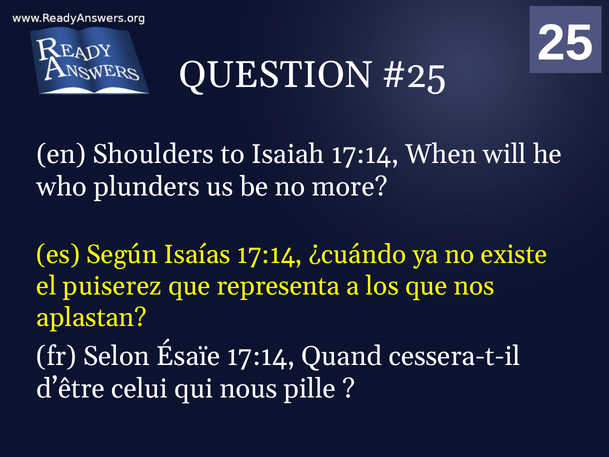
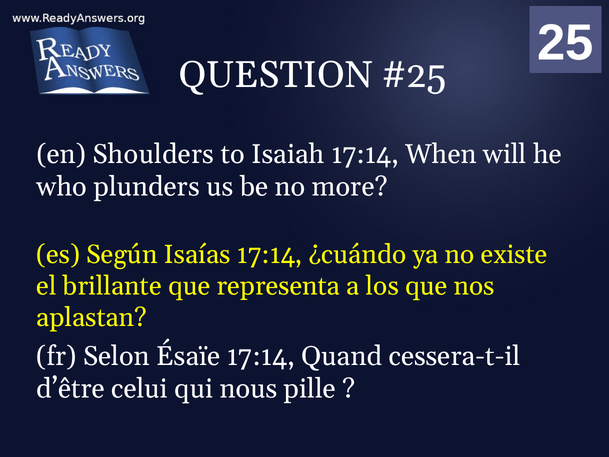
puiserez: puiserez -> brillante (112, 286)
